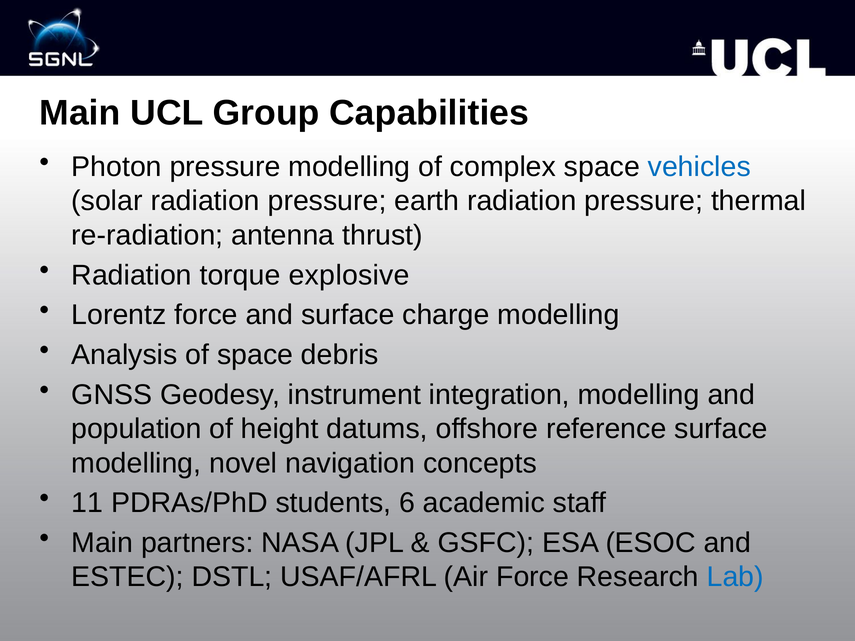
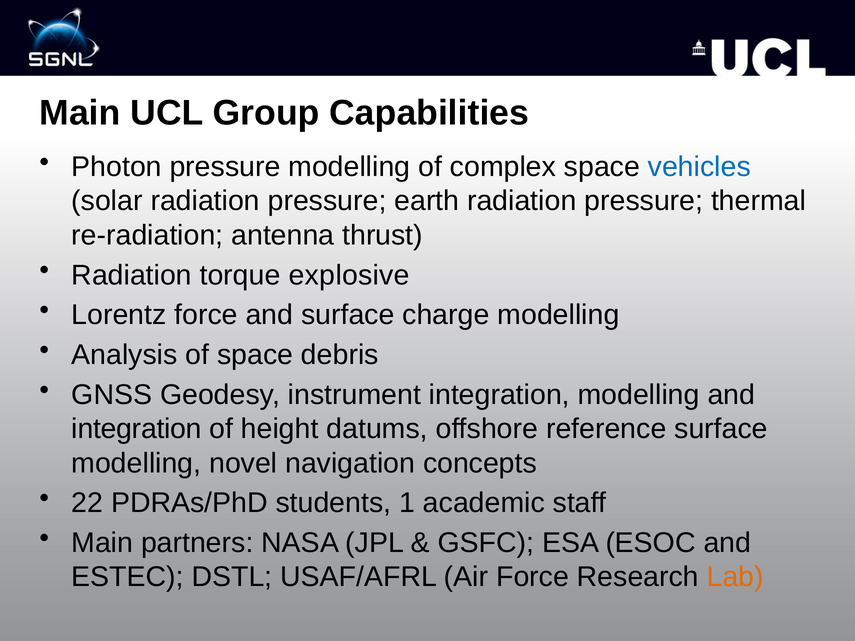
population: population -> integration (137, 429)
11: 11 -> 22 (87, 503)
6: 6 -> 1 (407, 503)
Lab colour: blue -> orange (735, 577)
